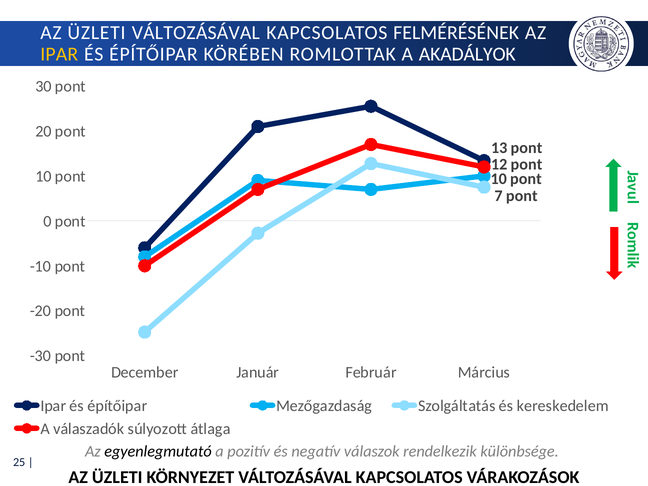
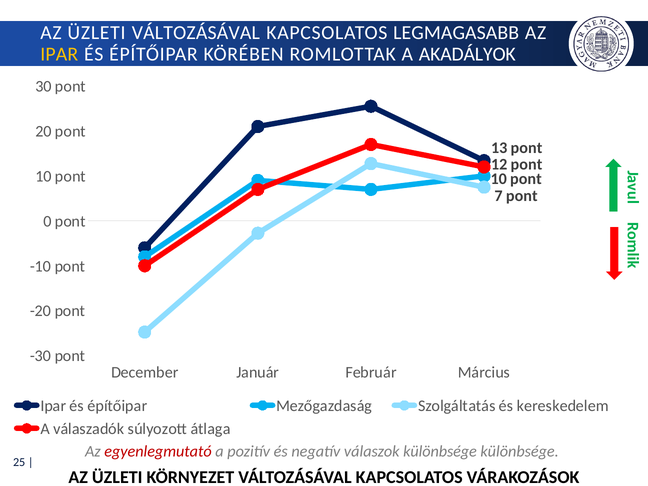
FELMÉRÉSÉNEK: FELMÉRÉSÉNEK -> LEGMAGASABB (456, 33)
egyenlegmutató colour: black -> red (158, 451)
válaszok rendelkezik: rendelkezik -> különbsége (440, 451)
